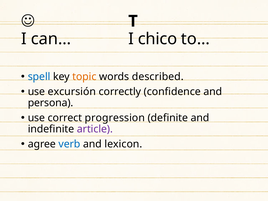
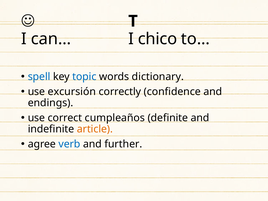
topic colour: orange -> blue (84, 77)
described: described -> dictionary (158, 77)
persona: persona -> endings (51, 103)
progression: progression -> cumpleaños (115, 118)
article colour: purple -> orange (95, 129)
lexicon: lexicon -> further (123, 144)
